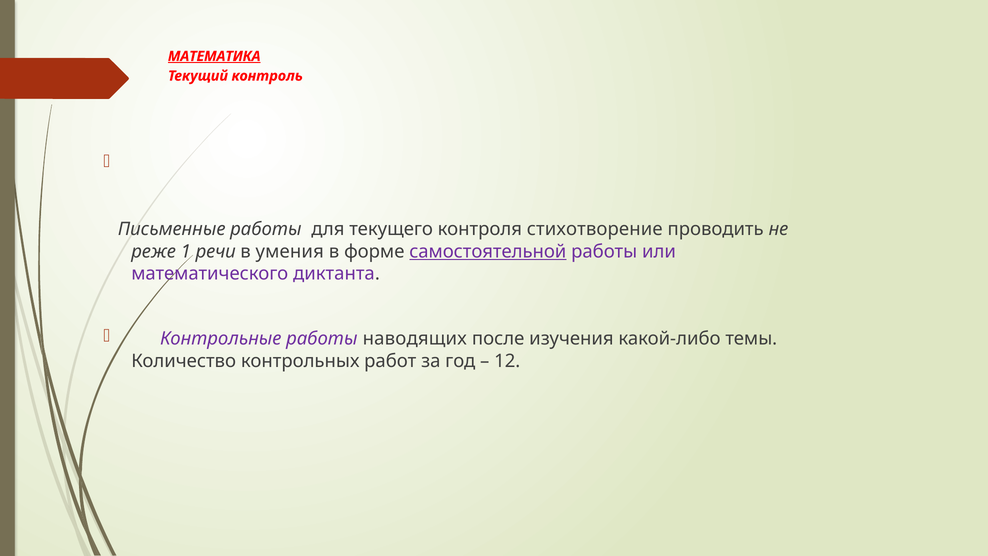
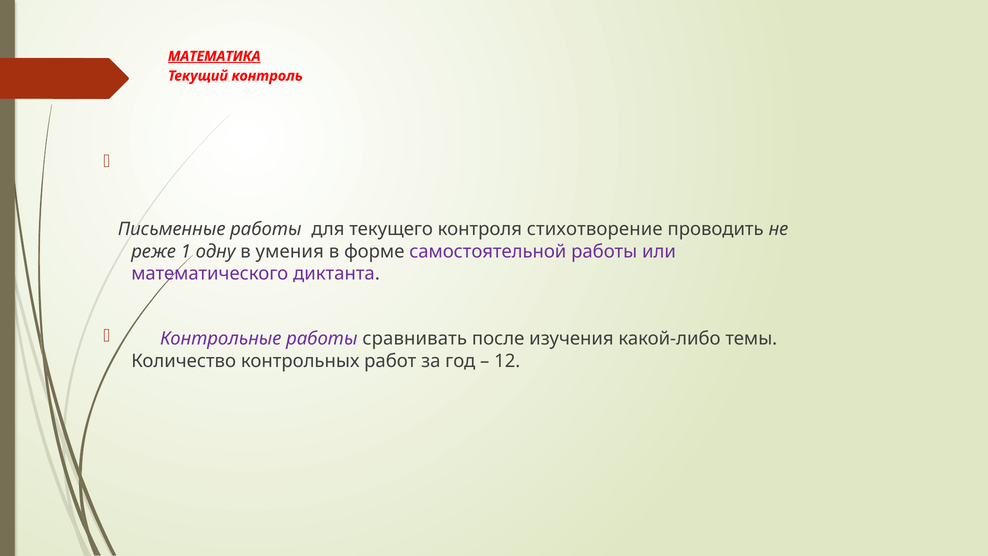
речи: речи -> одну (216, 251)
самостоятельной underline: present -> none (488, 251)
наводящих: наводящих -> сравнивать (415, 339)
